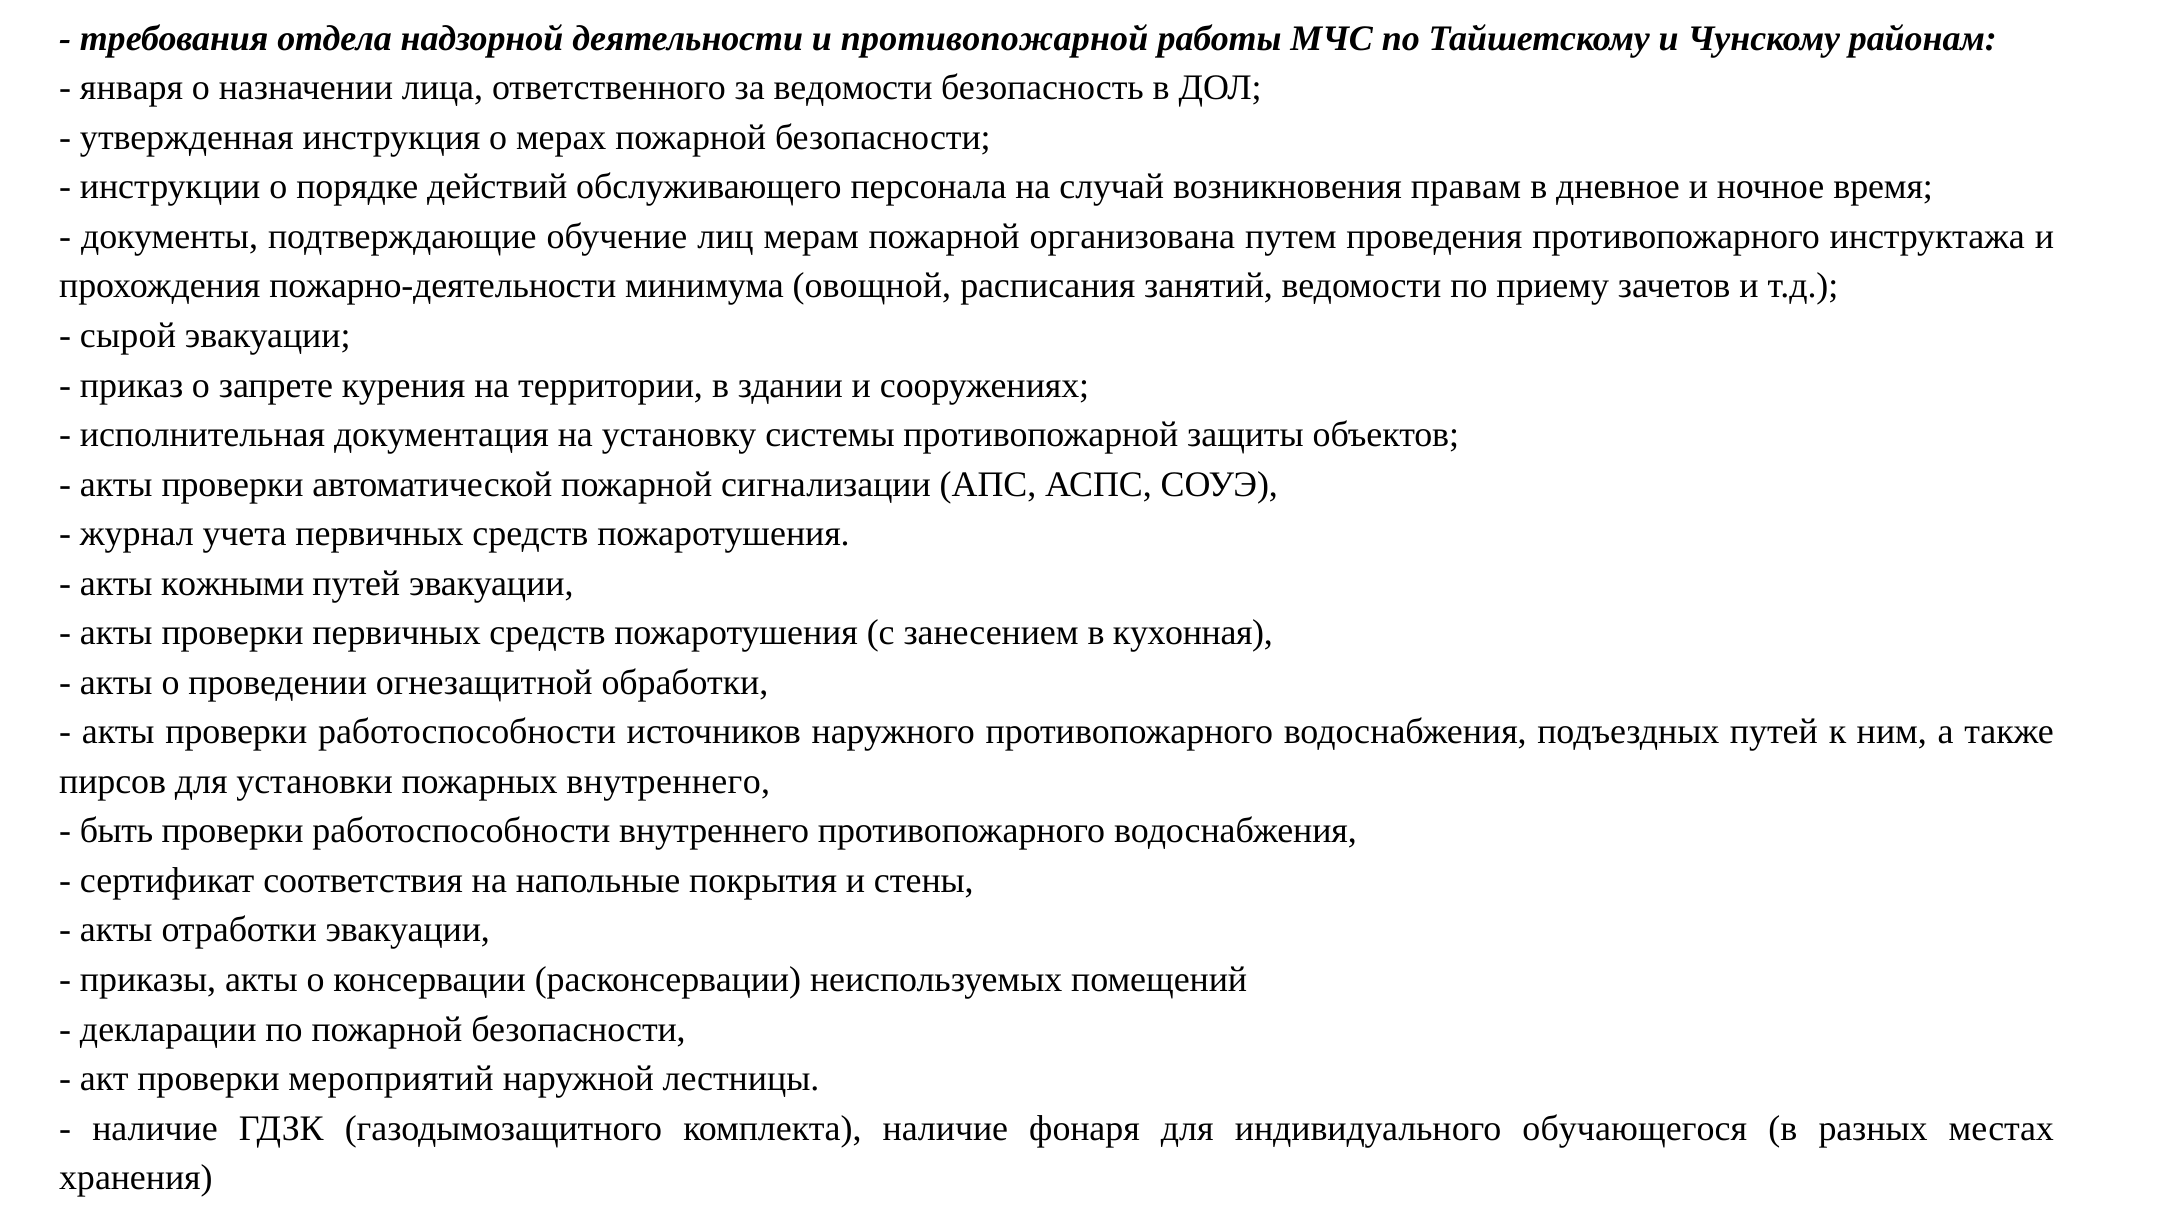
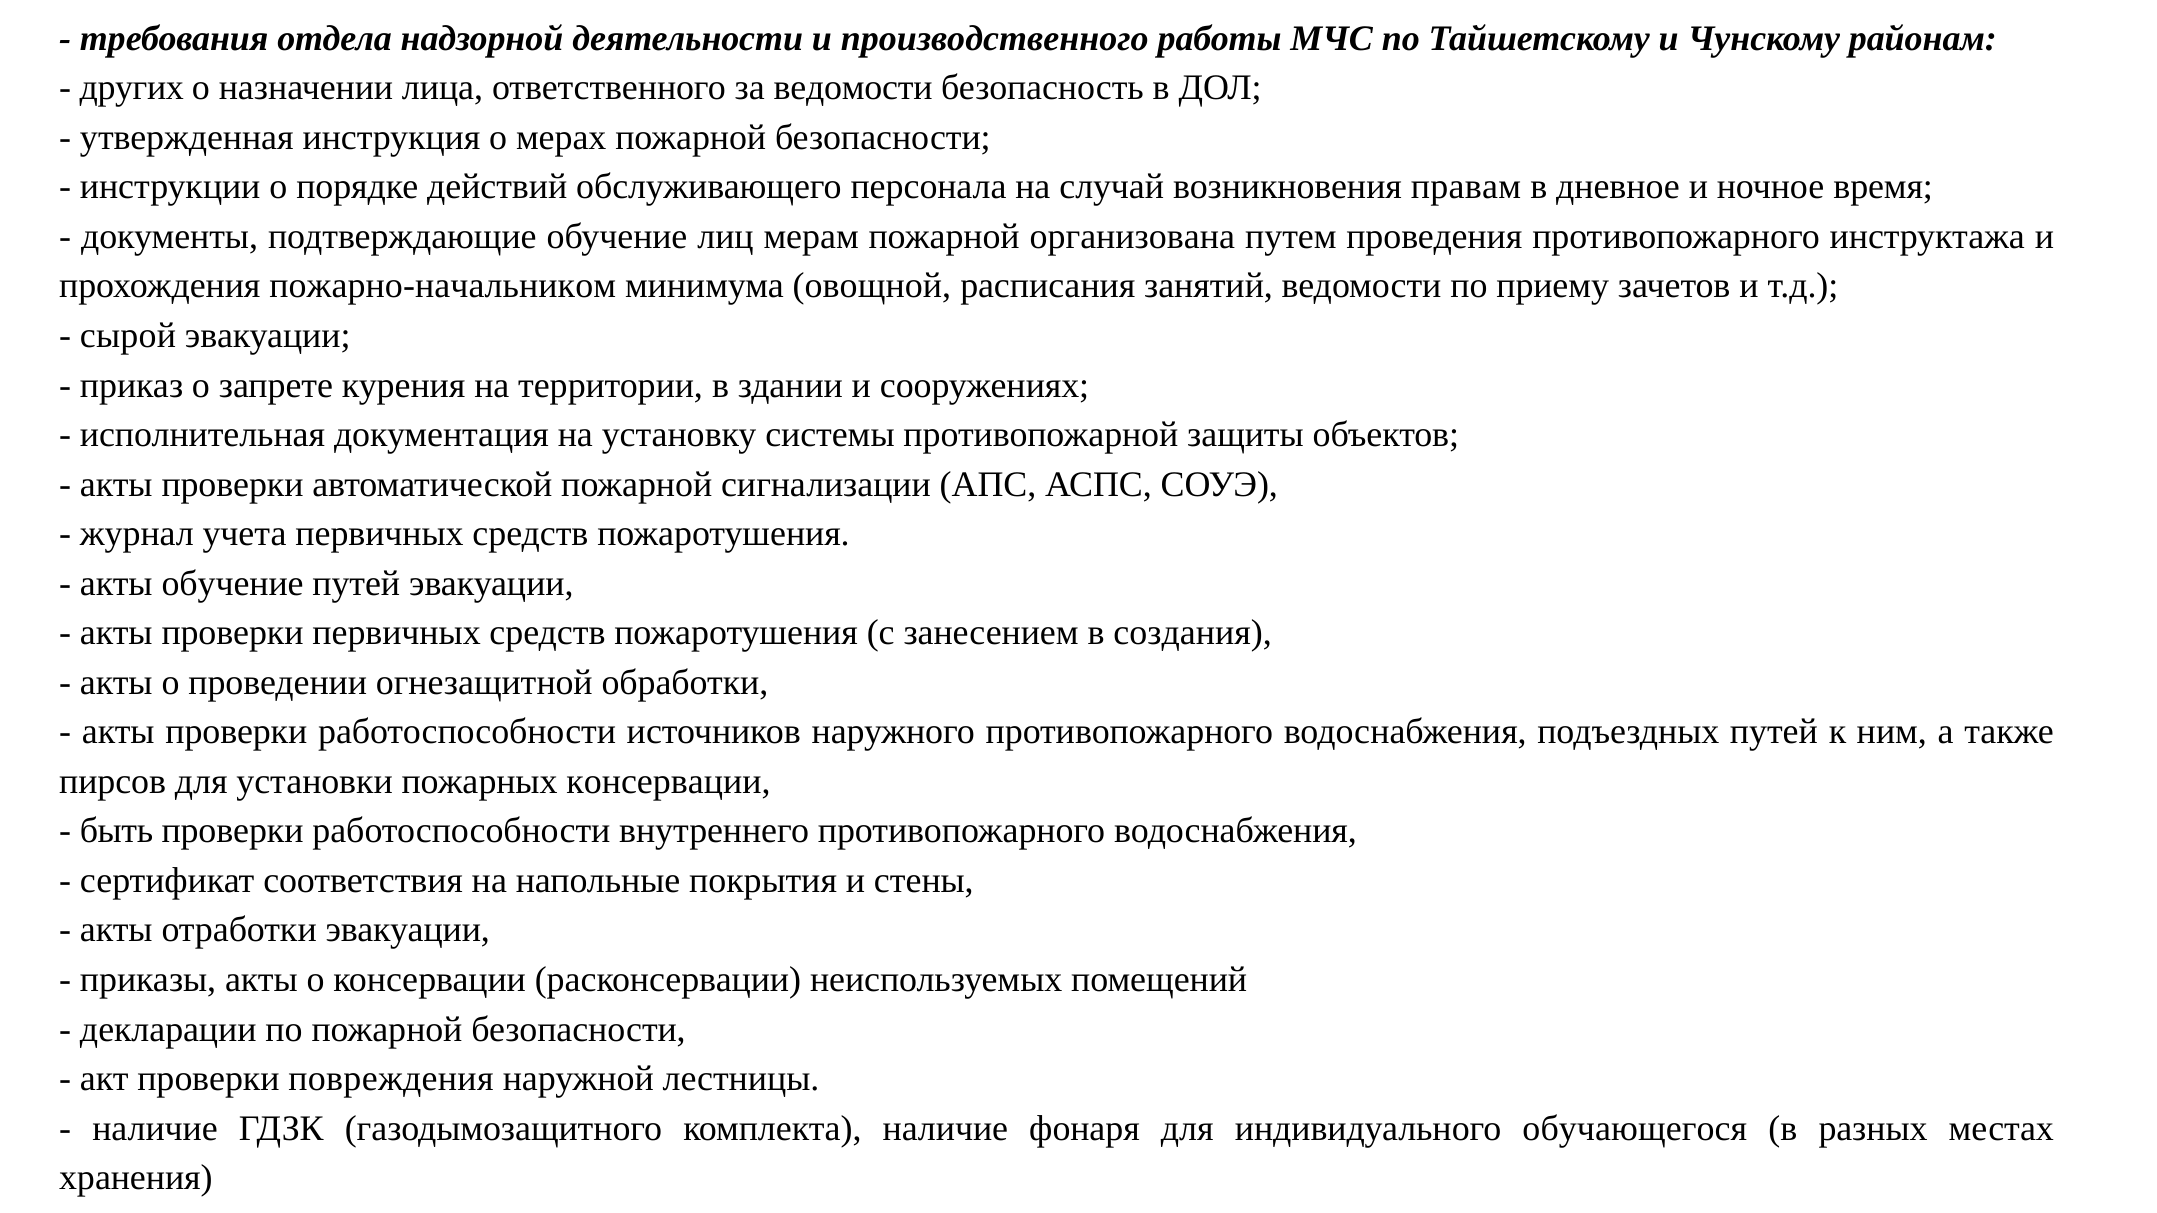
и противопожарной: противопожарной -> производственного (995, 38)
января: января -> других (132, 88)
пожарно-деятельности: пожарно-деятельности -> пожарно-начальником (443, 286)
акты кожными: кожными -> обучение (233, 583)
кухонная: кухонная -> создания (1193, 633)
пожарных внутреннего: внутреннего -> консервации (668, 782)
мероприятий: мероприятий -> повреждения (391, 1079)
